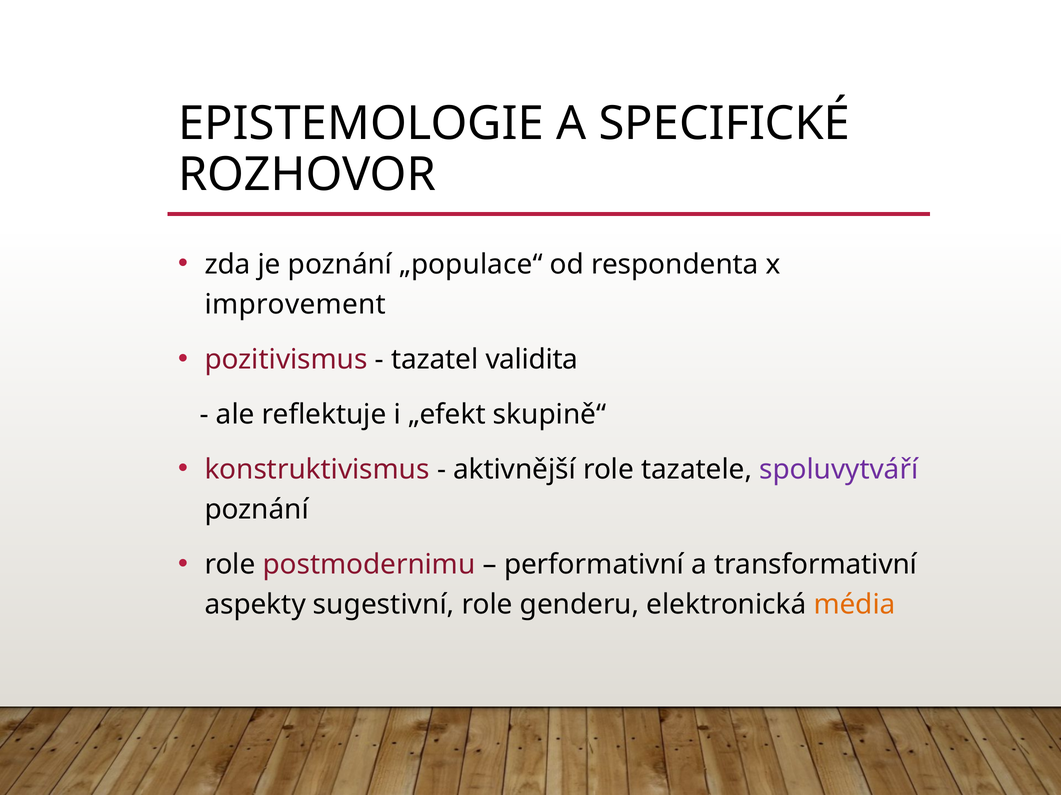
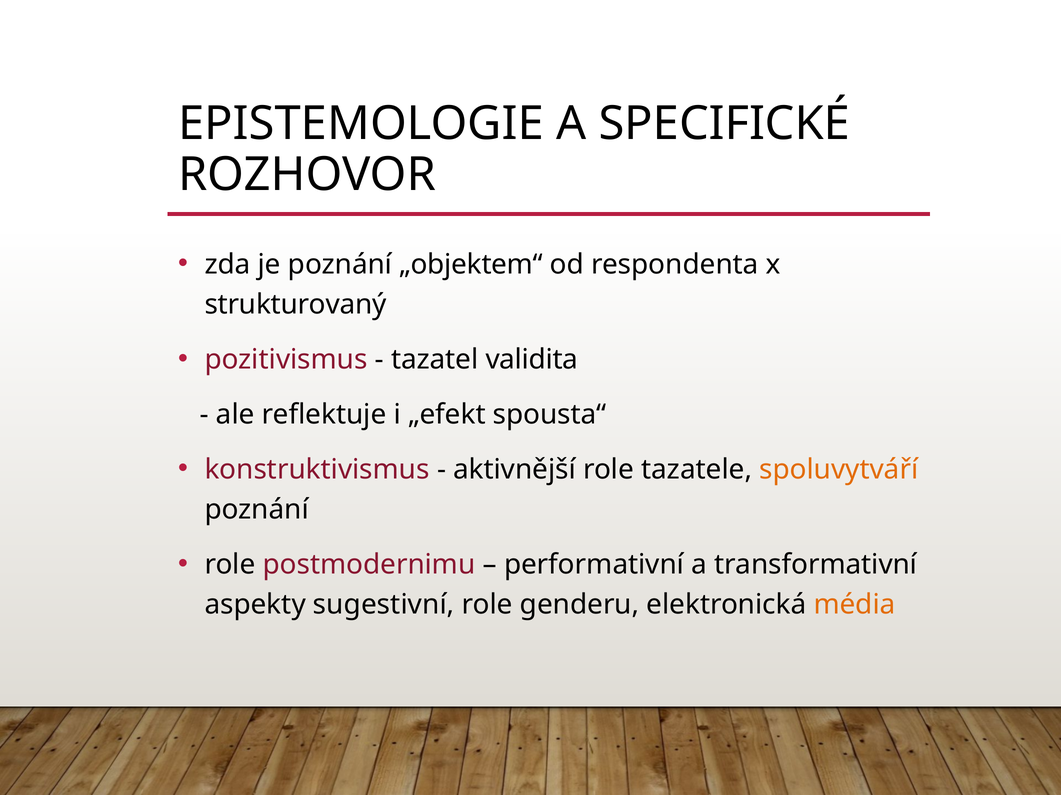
„populace“: „populace“ -> „objektem“ (471, 265)
improvement: improvement -> strukturovaný (296, 305)
skupině“: skupině“ -> spousta“ (550, 415)
spoluvytváří colour: purple -> orange (839, 470)
